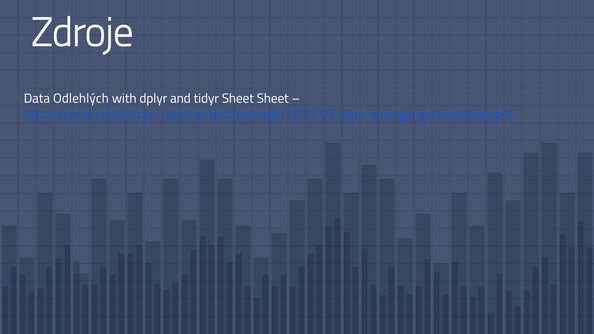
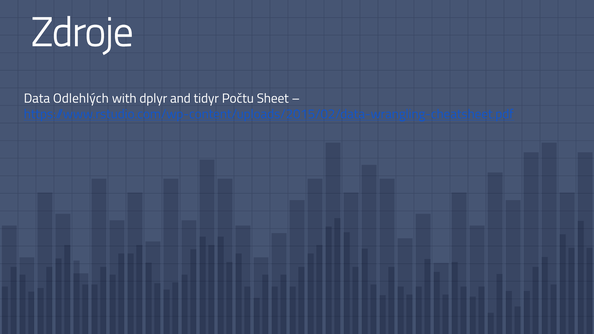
tidyr Sheet: Sheet -> Počtu (238, 98)
